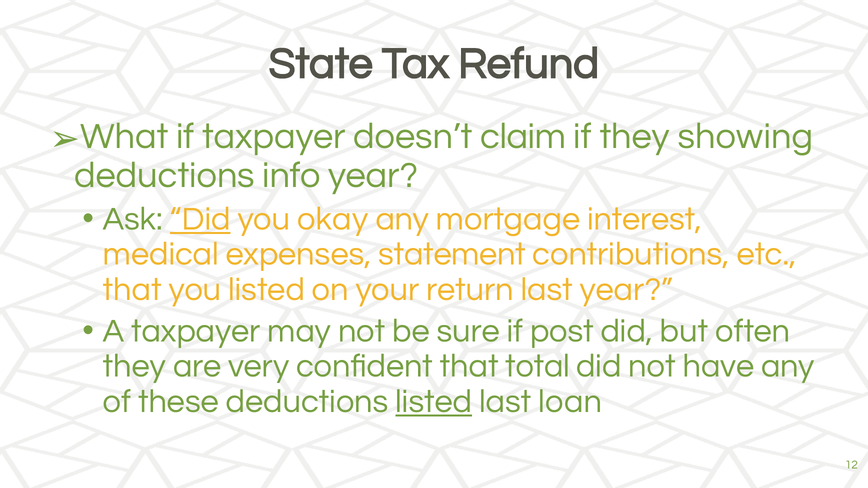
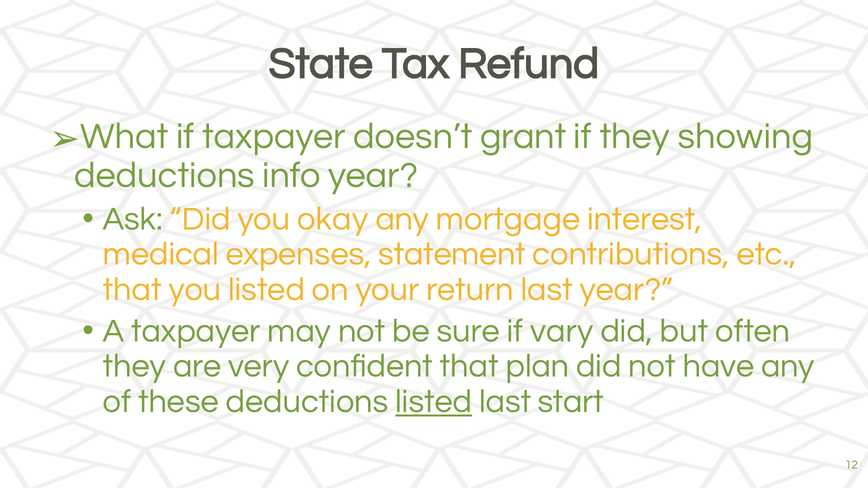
claim: claim -> grant (523, 136)
Did underline: present -> none (200, 219)
post: post -> vary (562, 331)
total: total -> plan (537, 366)
loan: loan -> start (571, 402)
